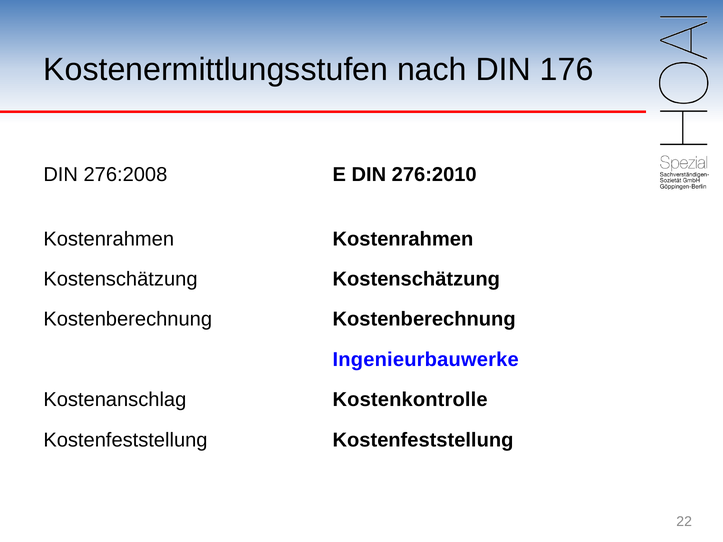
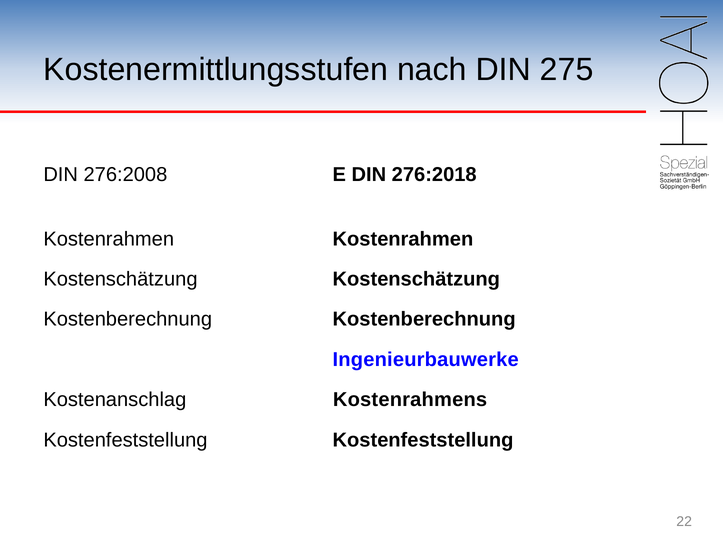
176: 176 -> 275 (567, 70)
276:2010: 276:2010 -> 276:2018 (434, 175)
Kostenkontrolle: Kostenkontrolle -> Kostenrahmens (410, 400)
